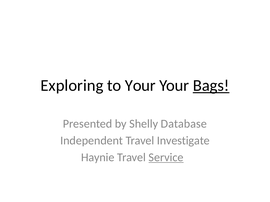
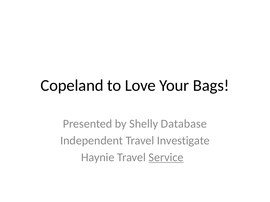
Exploring: Exploring -> Copeland (72, 86)
to Your: Your -> Love (140, 86)
Bags underline: present -> none (211, 86)
